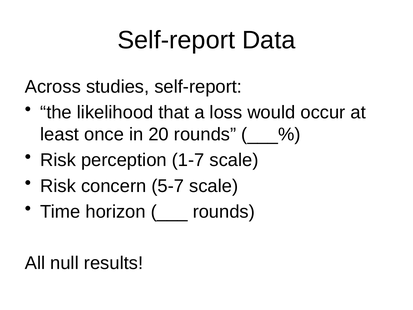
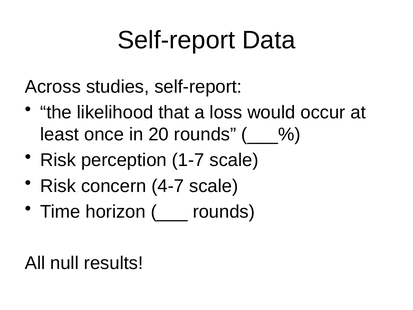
5-7: 5-7 -> 4-7 (168, 186)
